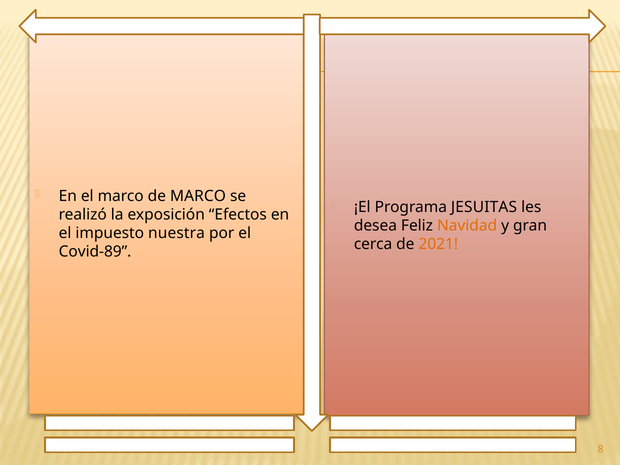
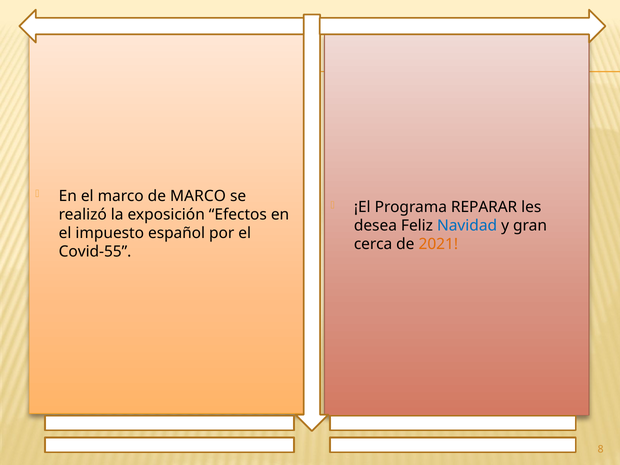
JESUITAS: JESUITAS -> REPARAR (484, 207)
Navidad colour: orange -> blue (467, 226)
nuestra: nuestra -> español (177, 233)
Covid-89: Covid-89 -> Covid-55 (95, 252)
